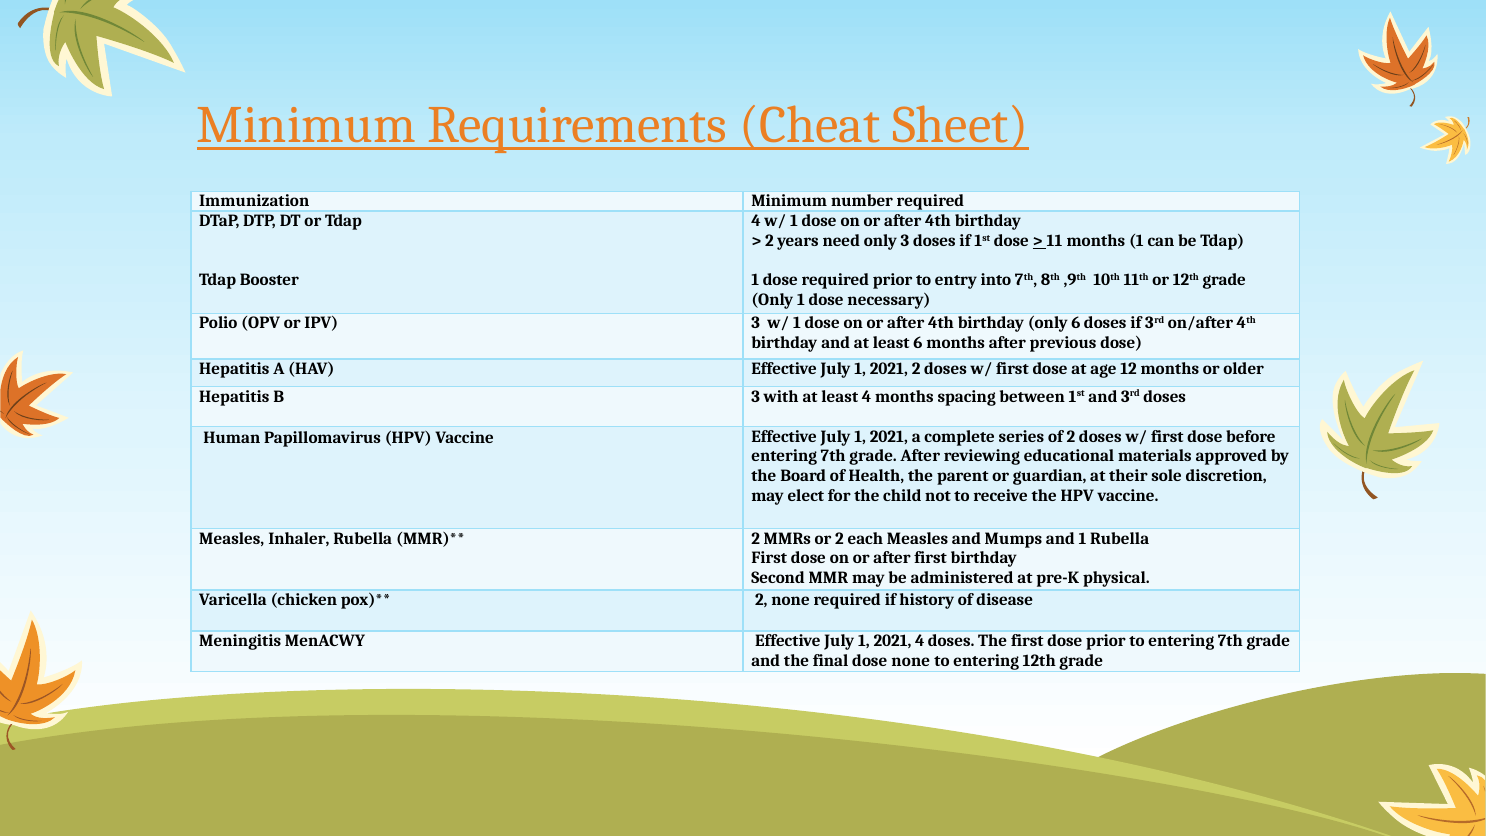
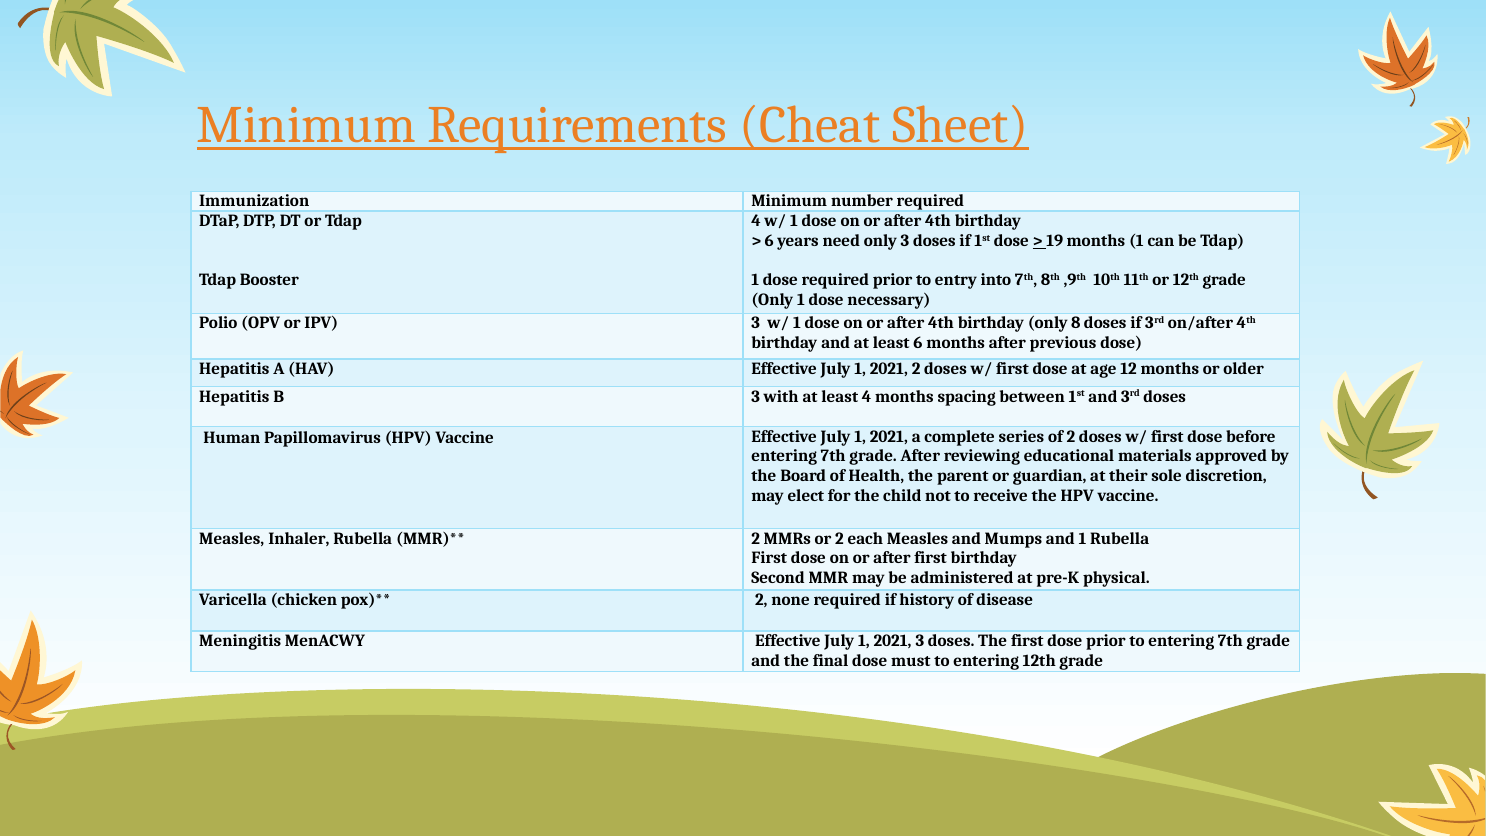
2: 2 -> 6 (769, 240)
11: 11 -> 19 (1055, 240)
only 6: 6 -> 8 (1076, 323)
2021 4: 4 -> 3 (920, 641)
dose none: none -> must (911, 660)
